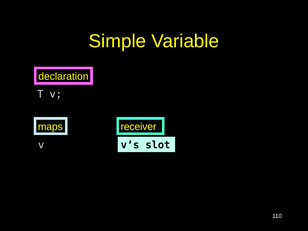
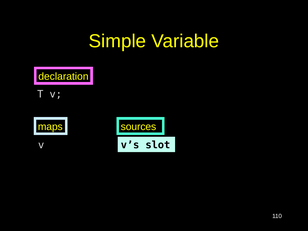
receiver: receiver -> sources (138, 127)
